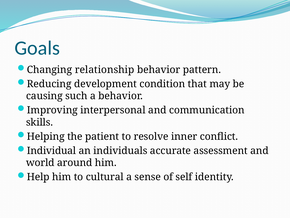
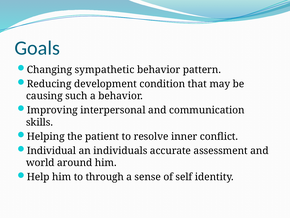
relationship: relationship -> sympathetic (105, 70)
cultural: cultural -> through (105, 177)
